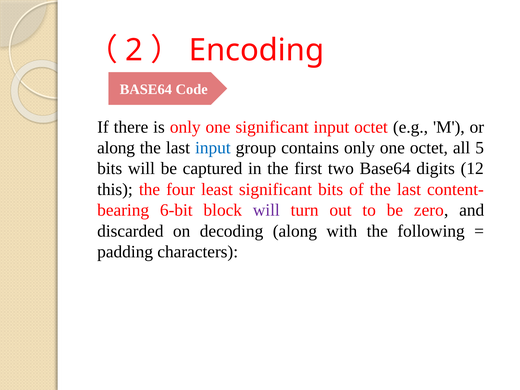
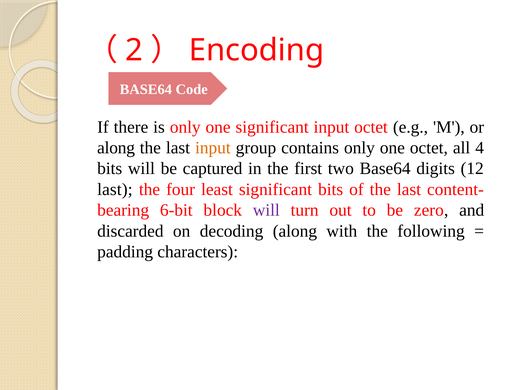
input colour: blue -> orange (213, 148)
5: 5 -> 4 (480, 148)
this: this -> last (115, 189)
